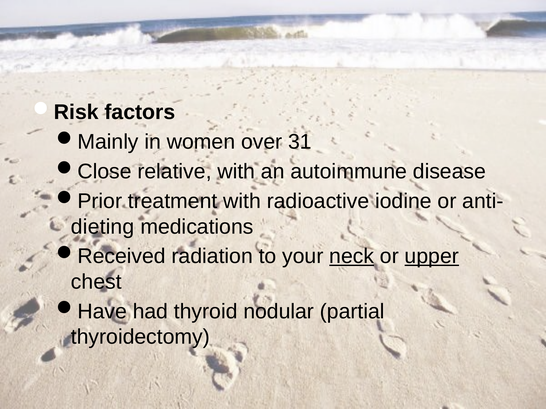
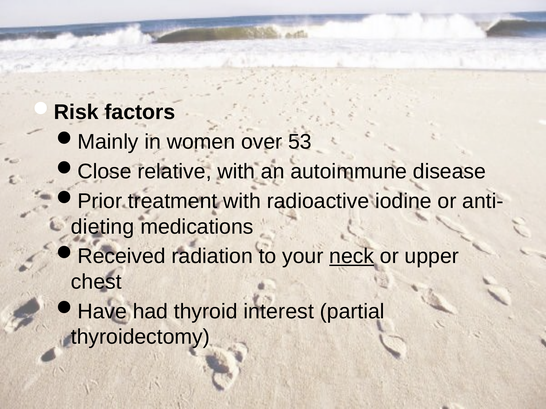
31: 31 -> 53 (300, 142)
upper underline: present -> none (432, 257)
nodular: nodular -> interest (279, 312)
